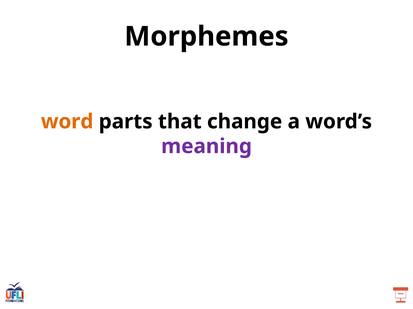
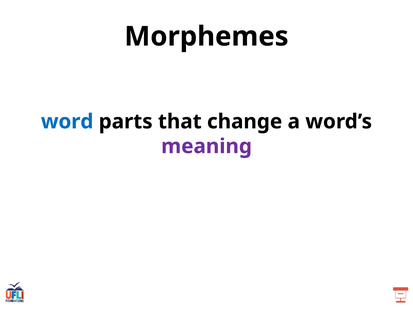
word colour: orange -> blue (67, 122)
